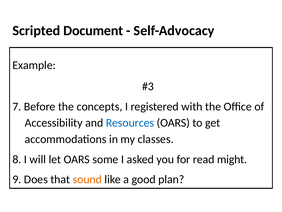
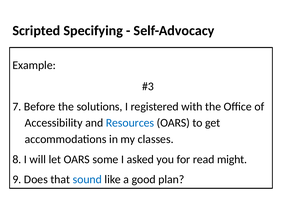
Document: Document -> Specifying (93, 31)
concepts: concepts -> solutions (100, 106)
sound colour: orange -> blue (87, 179)
